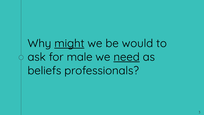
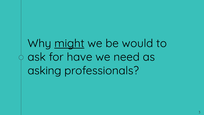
male: male -> have (80, 57)
need underline: present -> none (127, 57)
beliefs: beliefs -> asking (44, 70)
